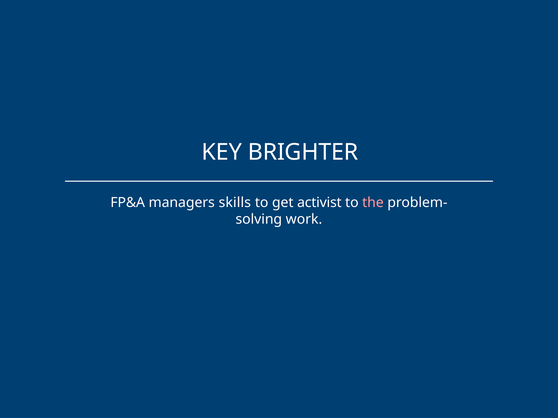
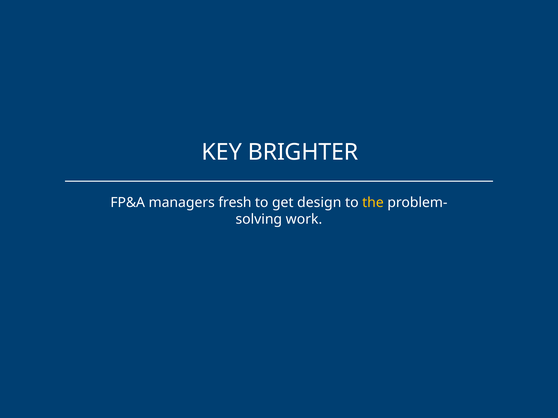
skills: skills -> fresh (235, 203)
activist: activist -> design (319, 203)
the colour: pink -> yellow (373, 203)
